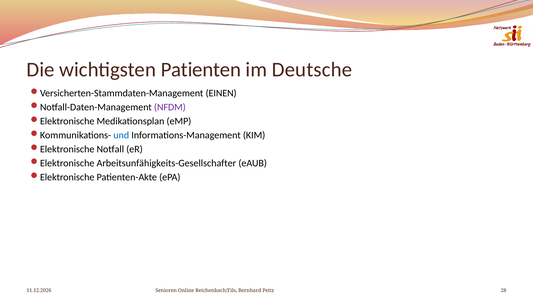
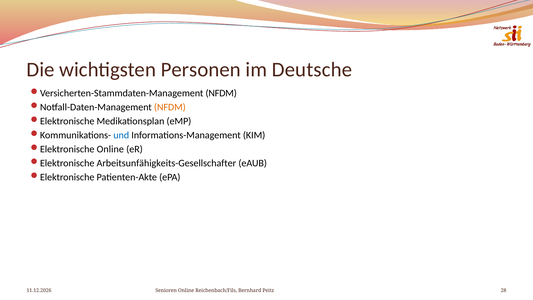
Patienten: Patienten -> Personen (201, 70)
EINEN: EINEN -> NFDM (221, 93)
NFDM colour: purple -> orange (170, 107)
Notfall: Notfall -> Online (110, 149)
